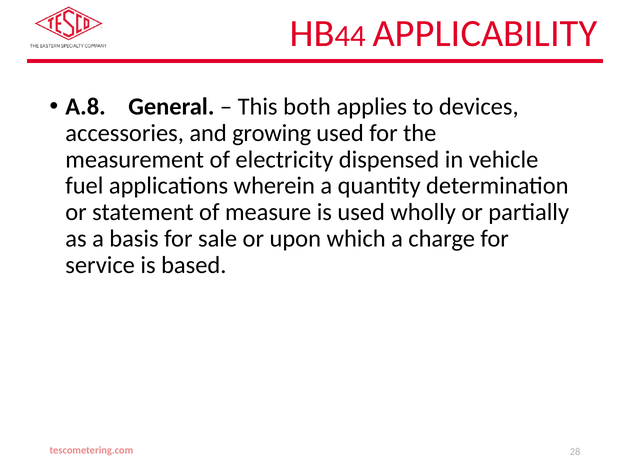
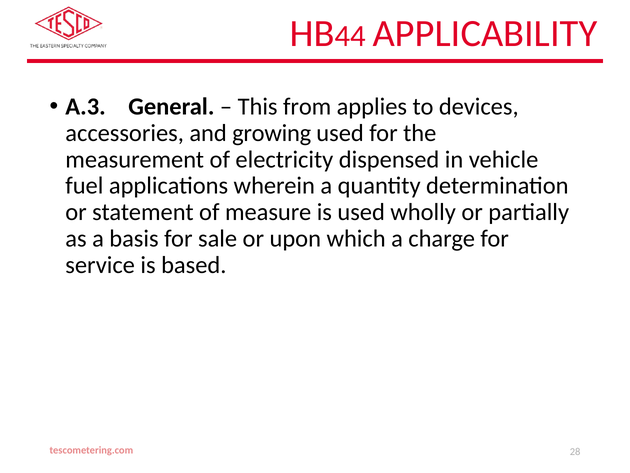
A.8: A.8 -> A.3 (86, 106)
both: both -> from (307, 106)
